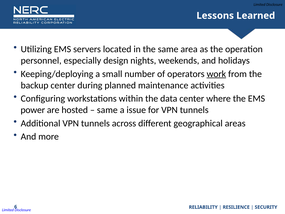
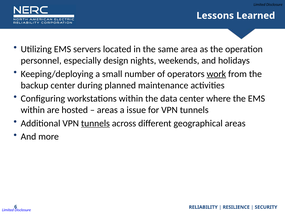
power: power -> within (33, 110)
same: same -> areas (107, 110)
tunnels underline: none -> present (95, 123)
